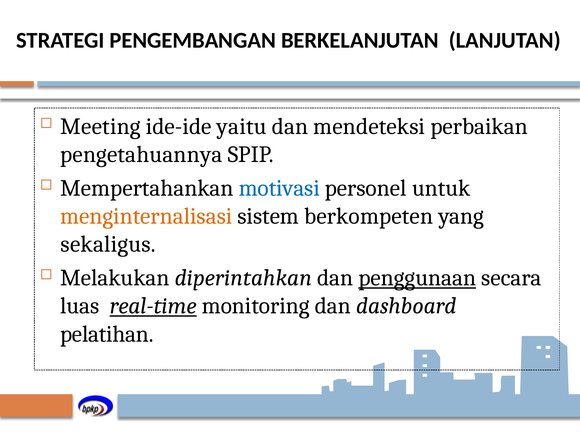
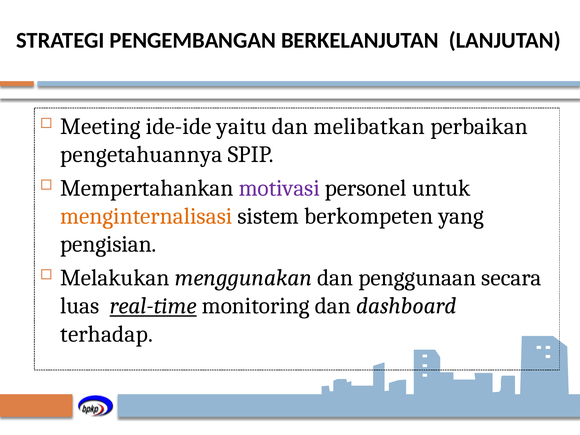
mendeteksi: mendeteksi -> melibatkan (369, 126)
motivasi colour: blue -> purple (279, 188)
sekaligus: sekaligus -> pengisian (108, 244)
diperintahkan: diperintahkan -> menggunakan (243, 278)
penggunaan underline: present -> none (417, 278)
pelatihan: pelatihan -> terhadap (107, 334)
